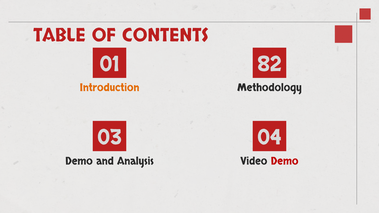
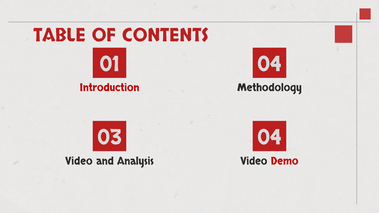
01 82: 82 -> 04 (269, 64)
Introduction colour: orange -> red (110, 88)
Demo: Demo -> Video (79, 161)
